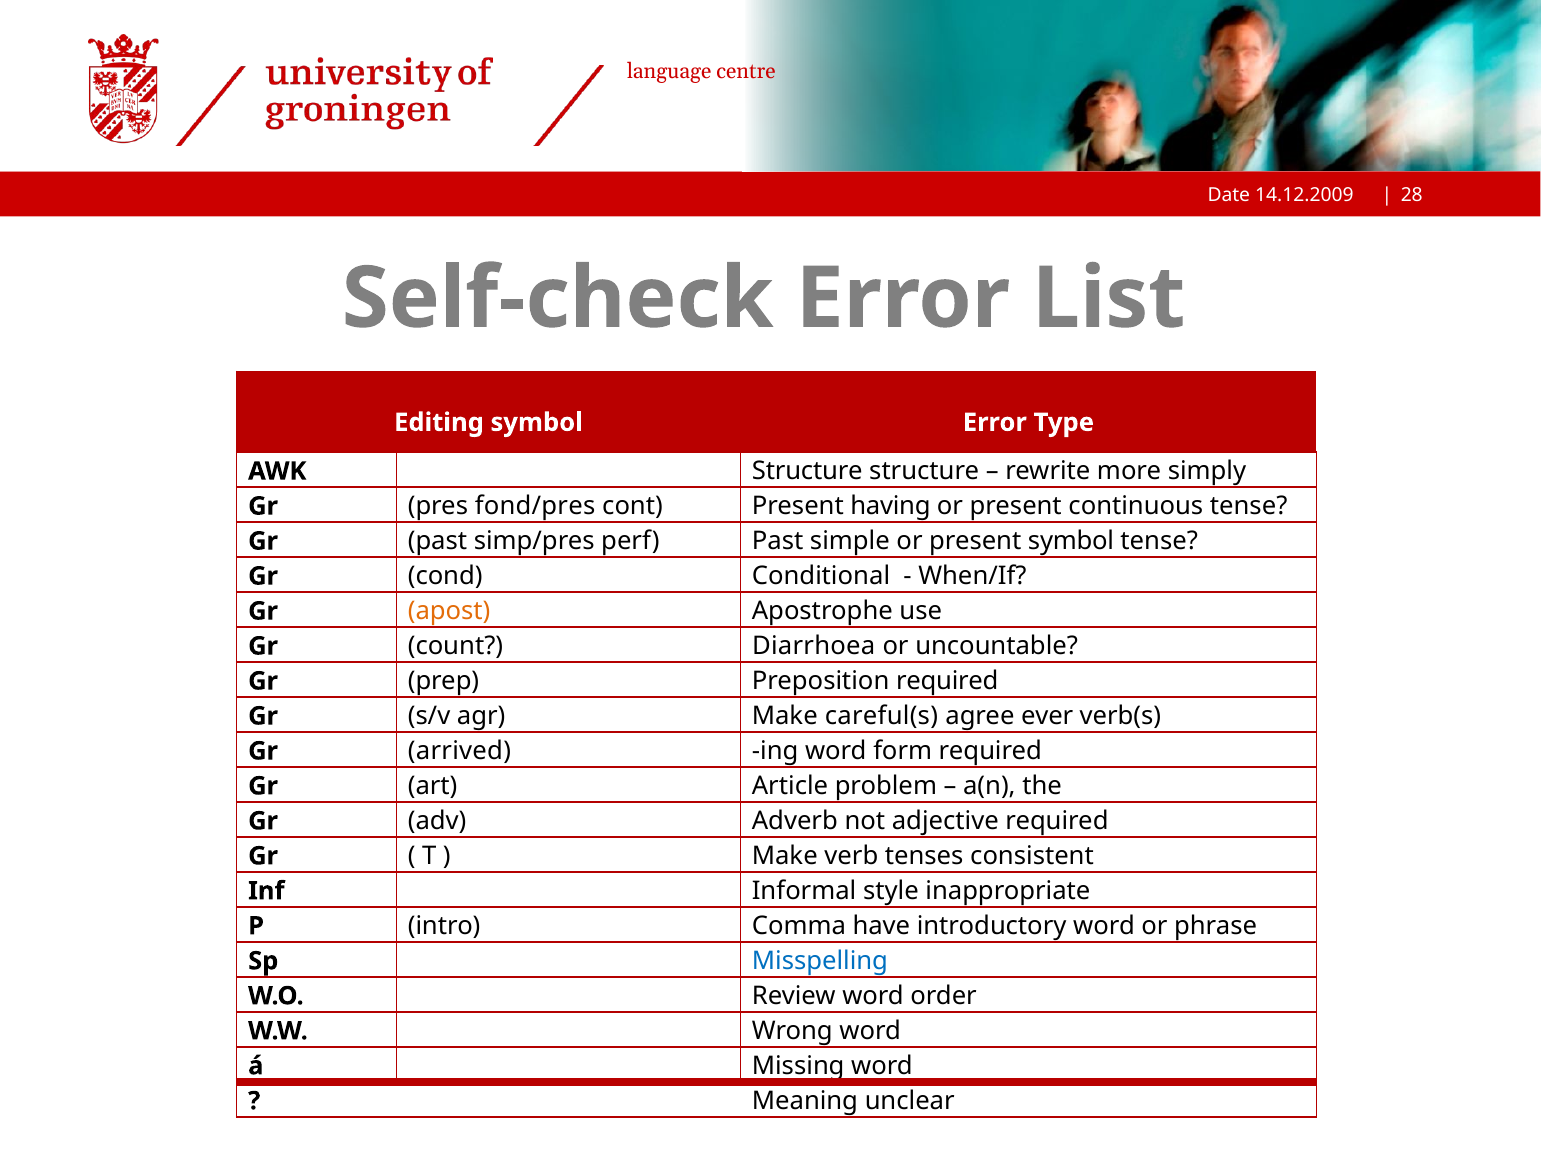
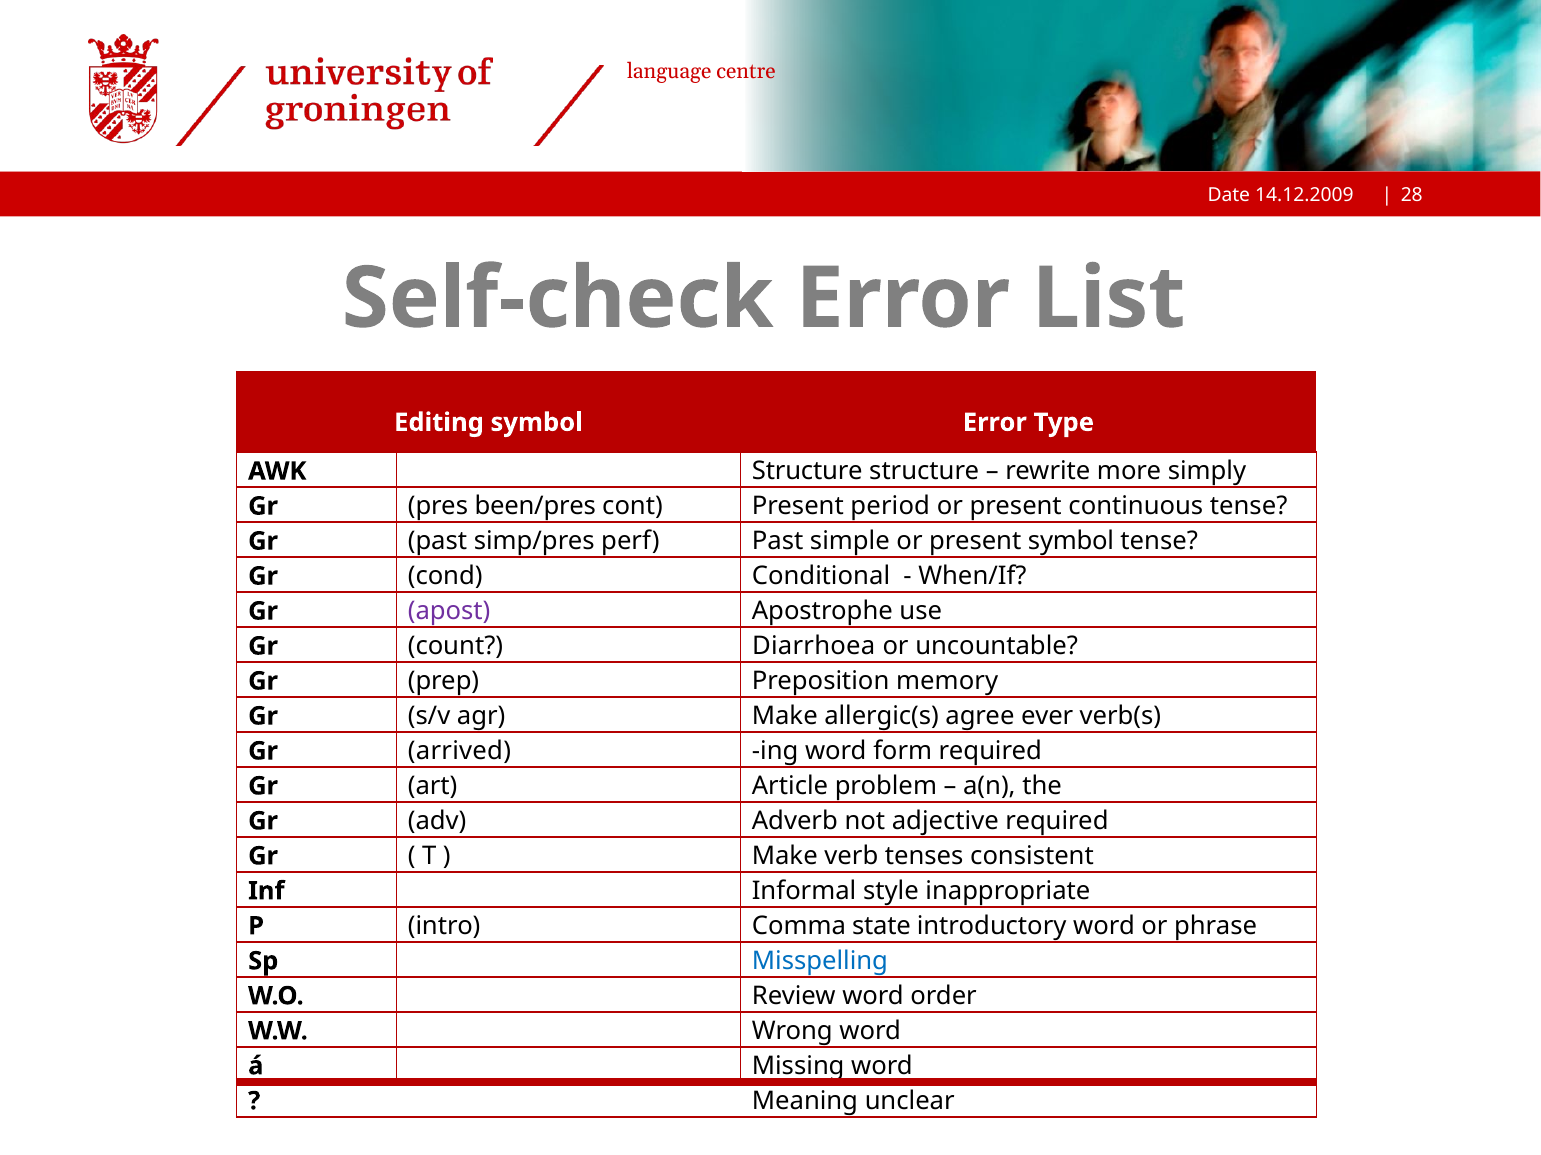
fond/pres: fond/pres -> been/pres (535, 506)
having: having -> period (890, 506)
apost colour: orange -> purple (449, 612)
Preposition required: required -> memory (947, 682)
careful(s: careful(s -> allergic(s (882, 717)
have: have -> state (881, 927)
